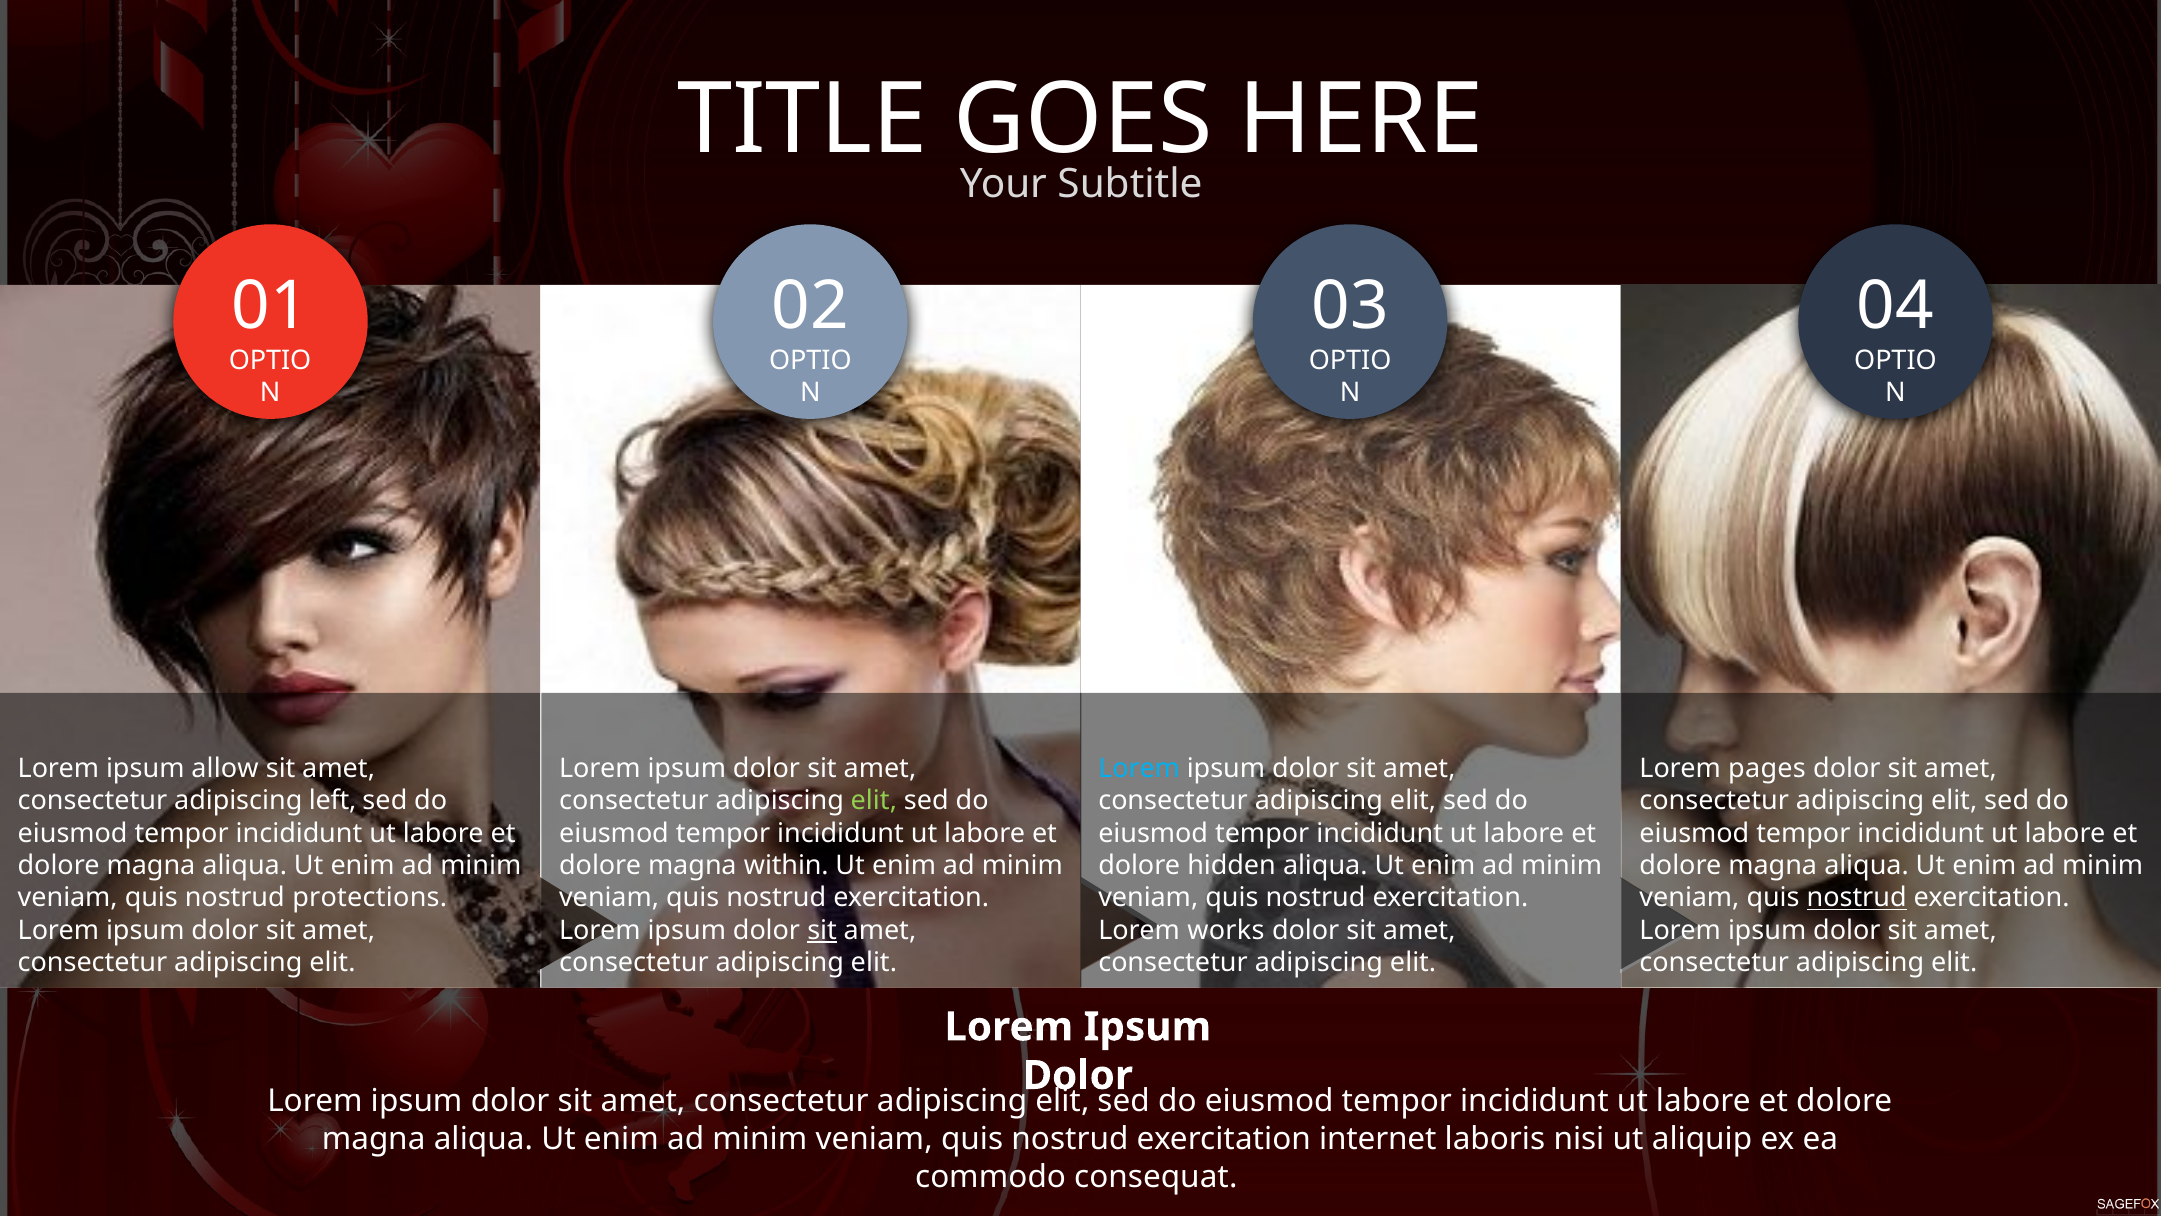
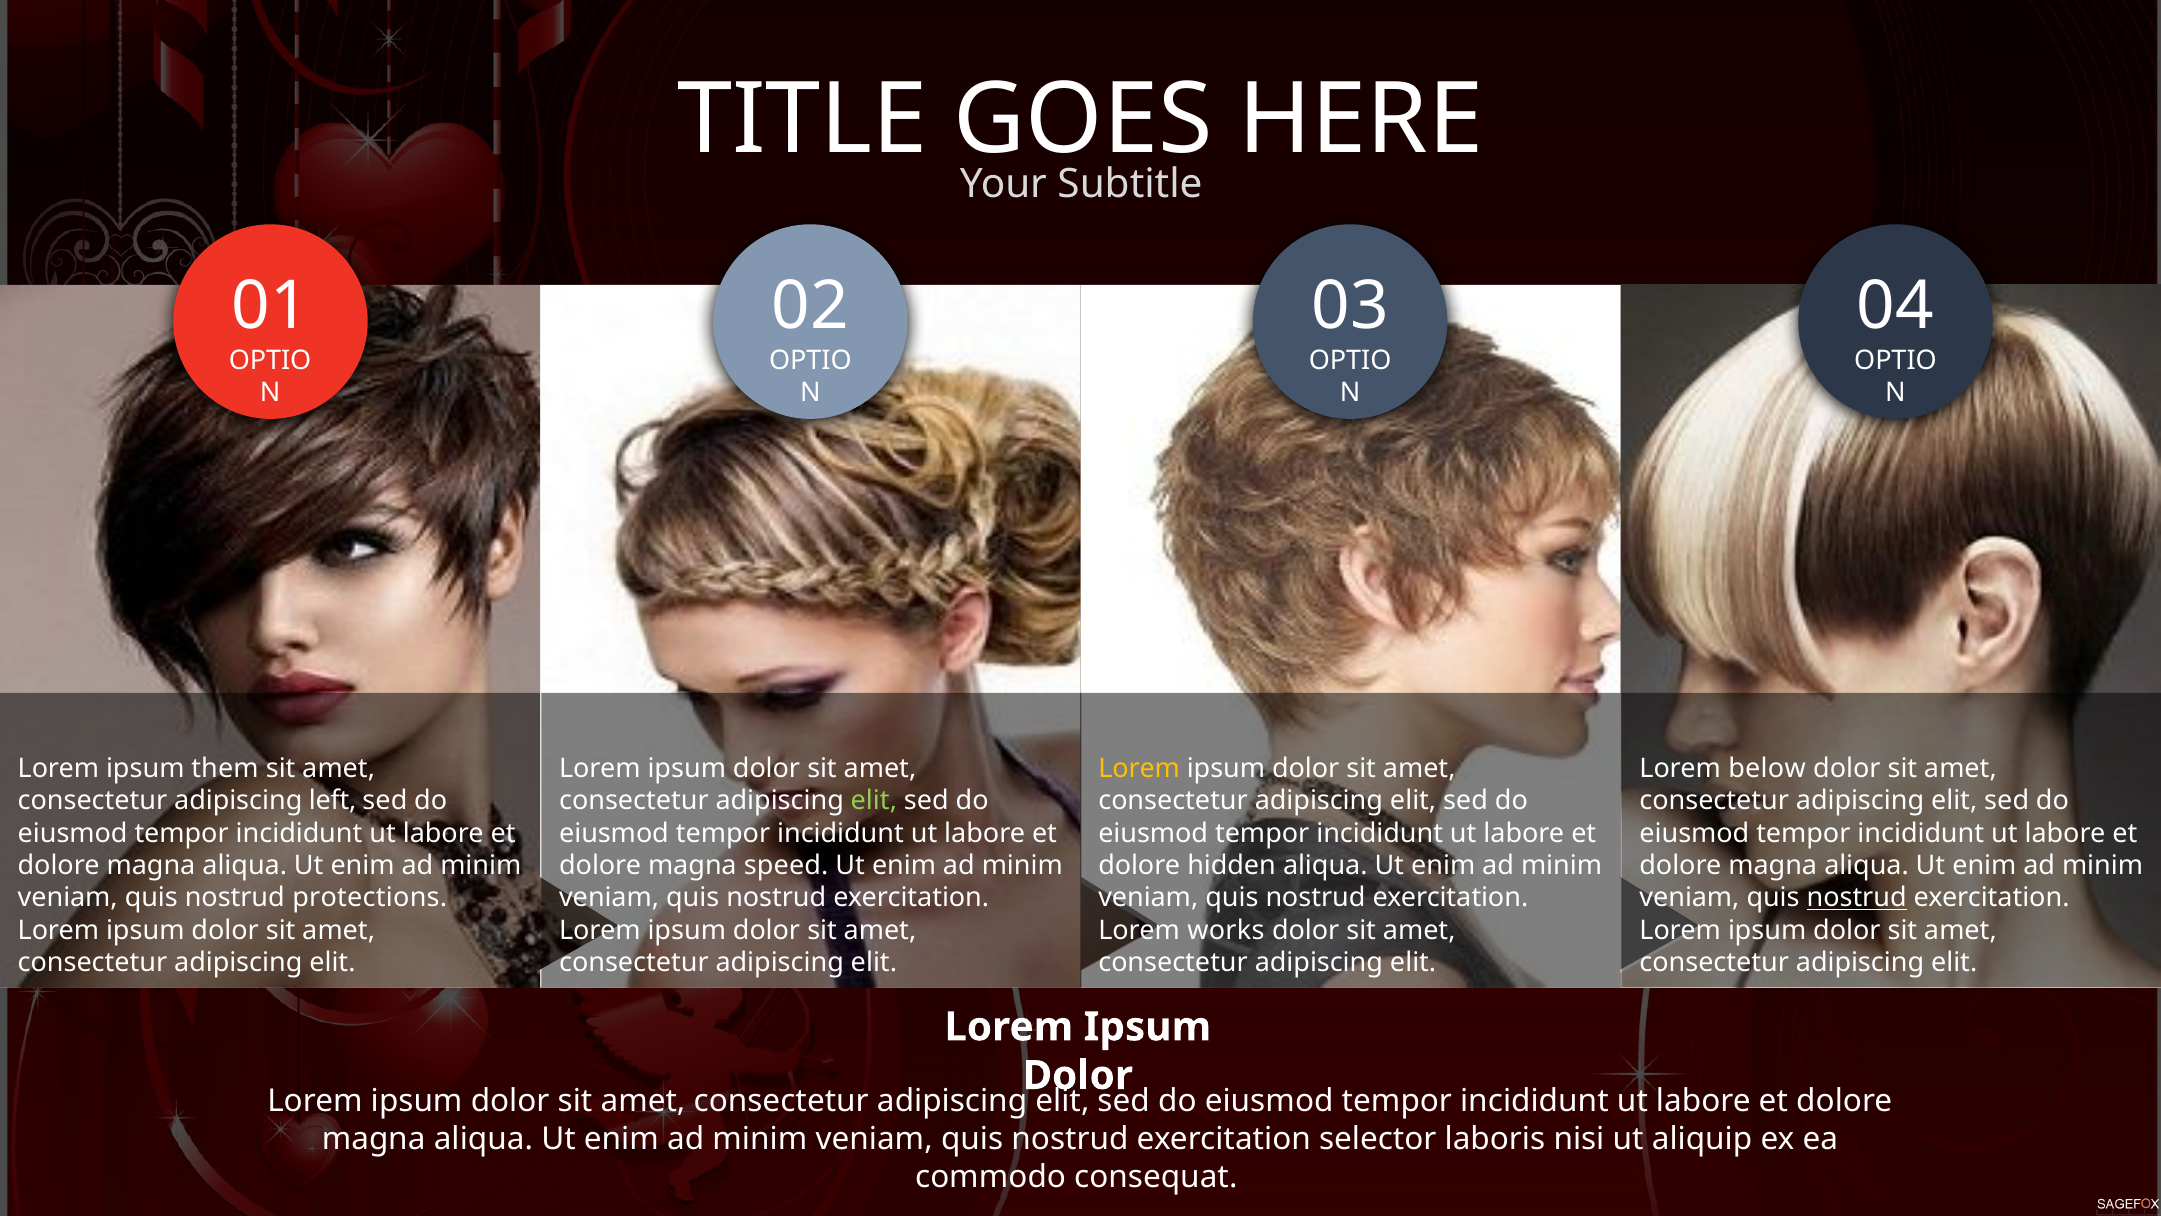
allow: allow -> them (225, 768)
Lorem colour: light blue -> yellow (1139, 768)
pages: pages -> below (1767, 768)
within: within -> speed (786, 865)
sit underline: present -> none (822, 930)
internet: internet -> selector (1378, 1139)
